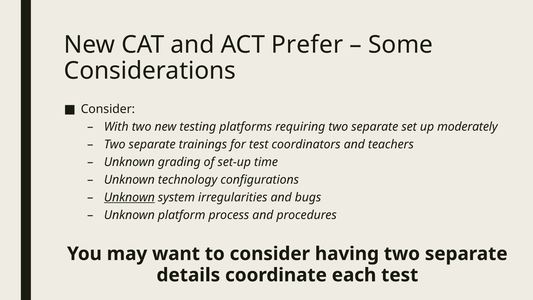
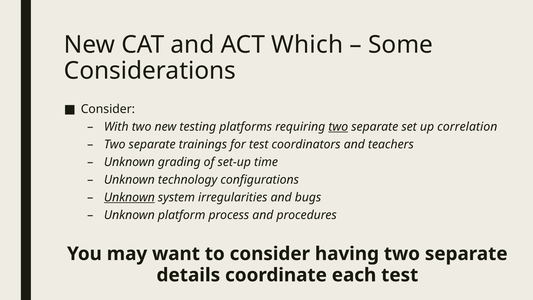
Prefer: Prefer -> Which (307, 45)
two underline: none -> present (338, 127)
moderately: moderately -> correlation (467, 127)
